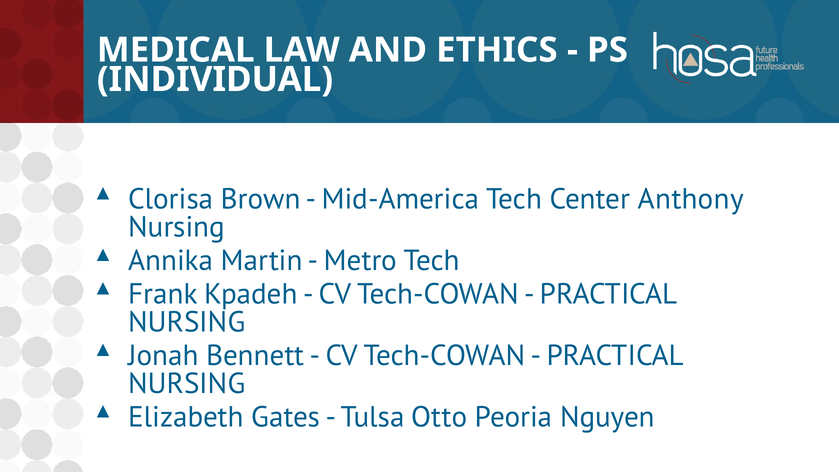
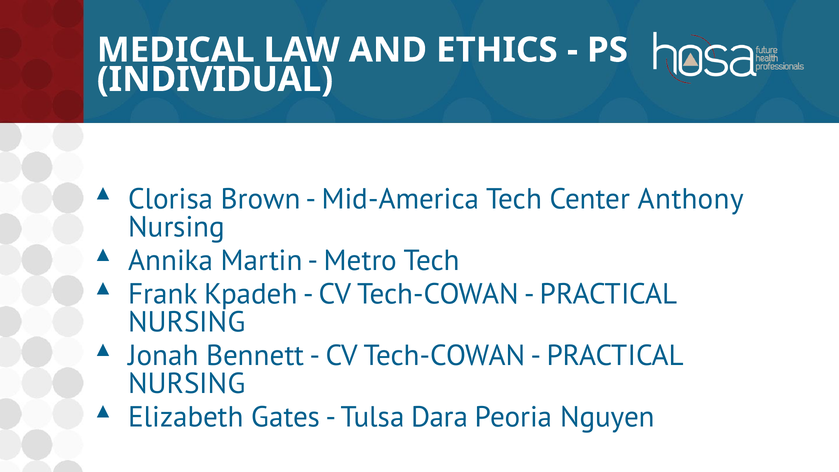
Otto: Otto -> Dara (440, 417)
